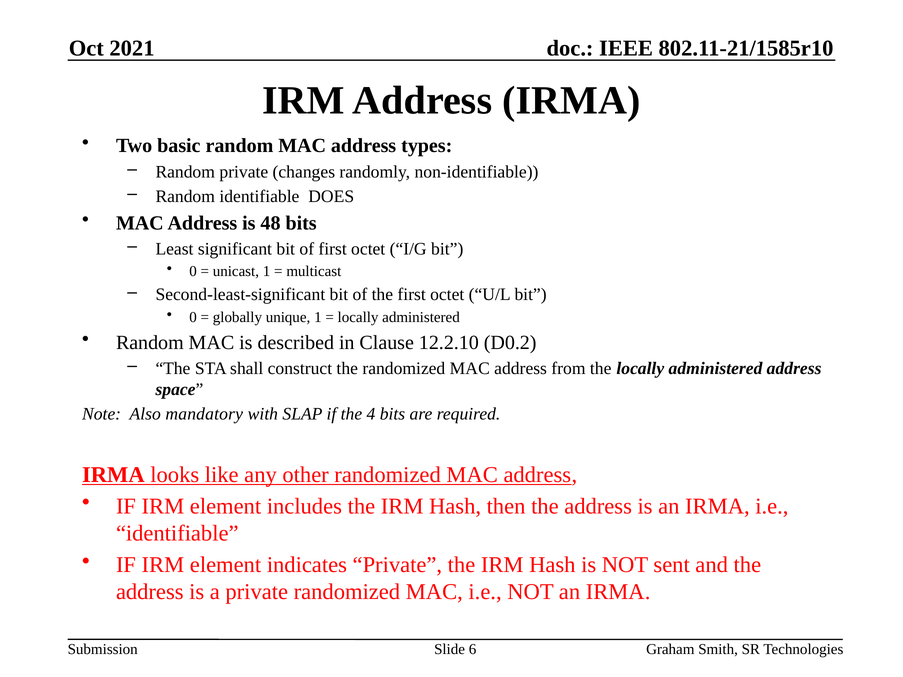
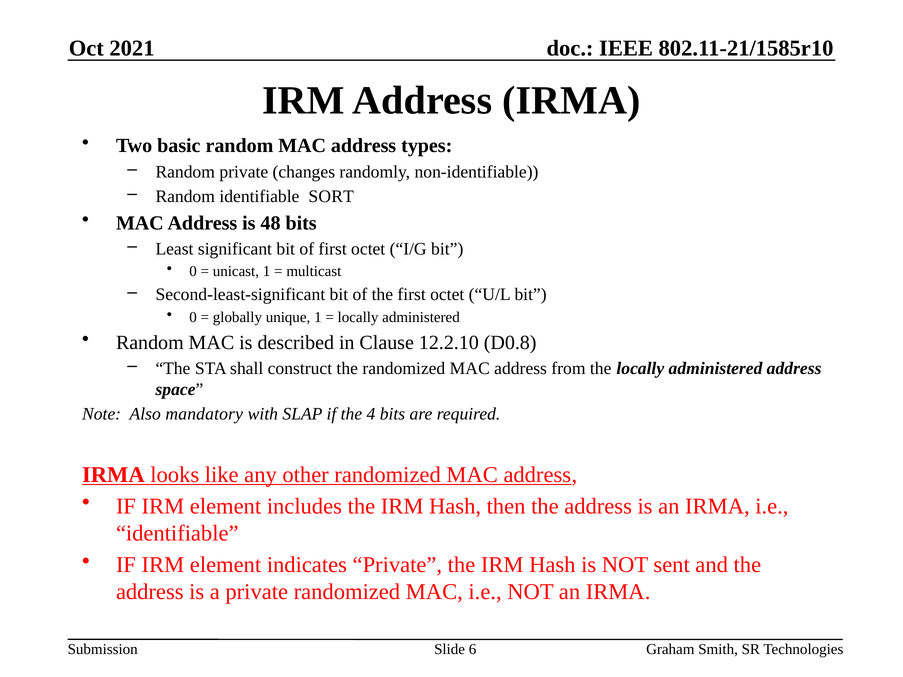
DOES: DOES -> SORT (331, 196)
D0.2: D0.2 -> D0.8 (510, 343)
